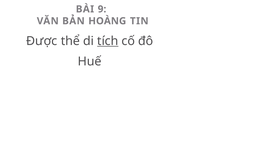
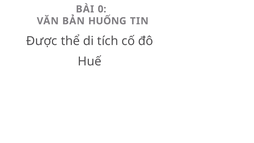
9: 9 -> 0 (102, 9)
HOÀNG: HOÀNG -> HUỐNG (107, 21)
tích underline: present -> none (108, 41)
